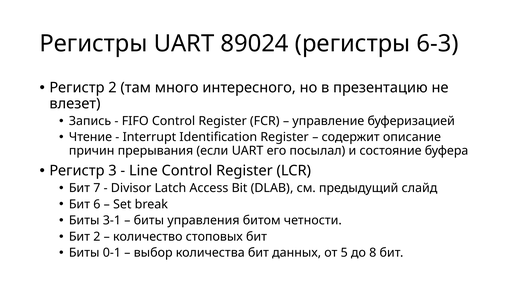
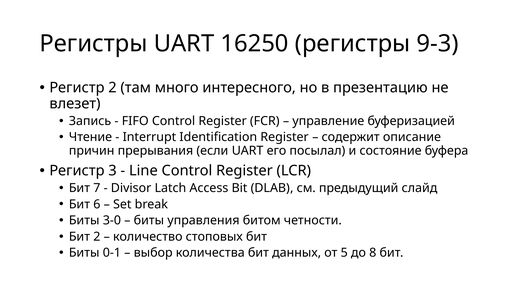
89024: 89024 -> 16250 (255, 44)
6-3: 6-3 -> 9-3 (438, 44)
3-1: 3-1 -> 3-0 (112, 220)
